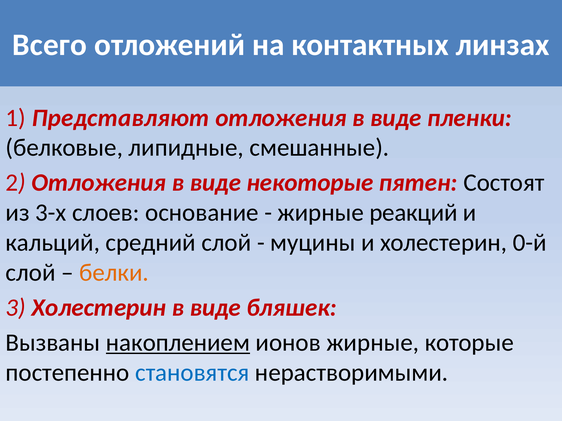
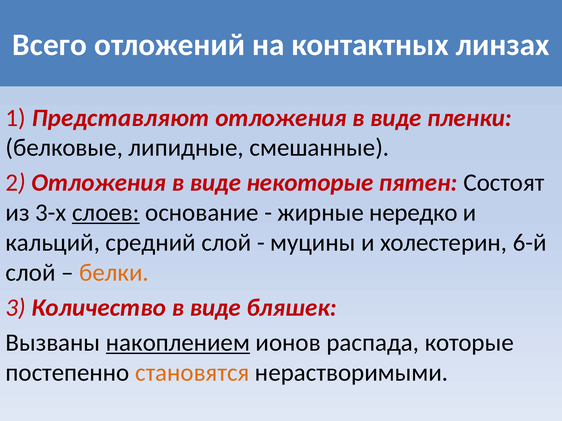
слоев underline: none -> present (106, 213)
реакций: реакций -> нередко (413, 213)
0-й: 0-й -> 6-й (530, 243)
3 Холестерин: Холестерин -> Количество (99, 308)
ионов жирные: жирные -> распада (373, 343)
становятся colour: blue -> orange (192, 373)
